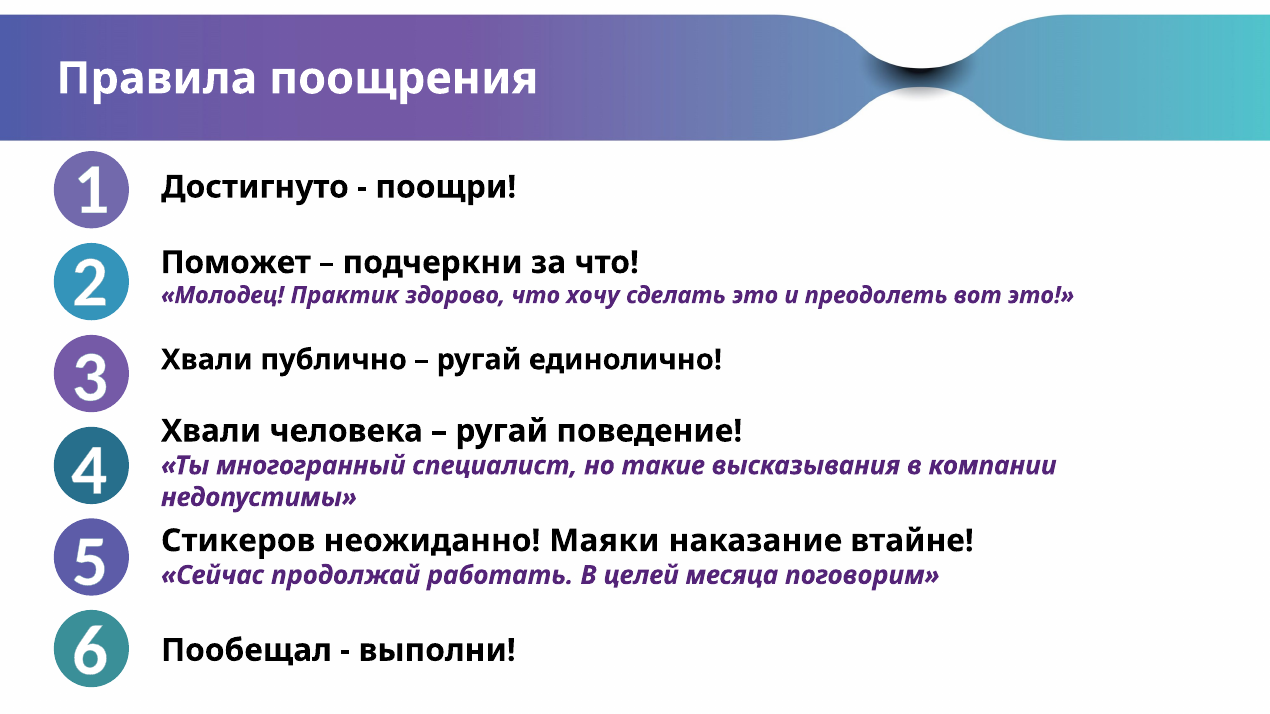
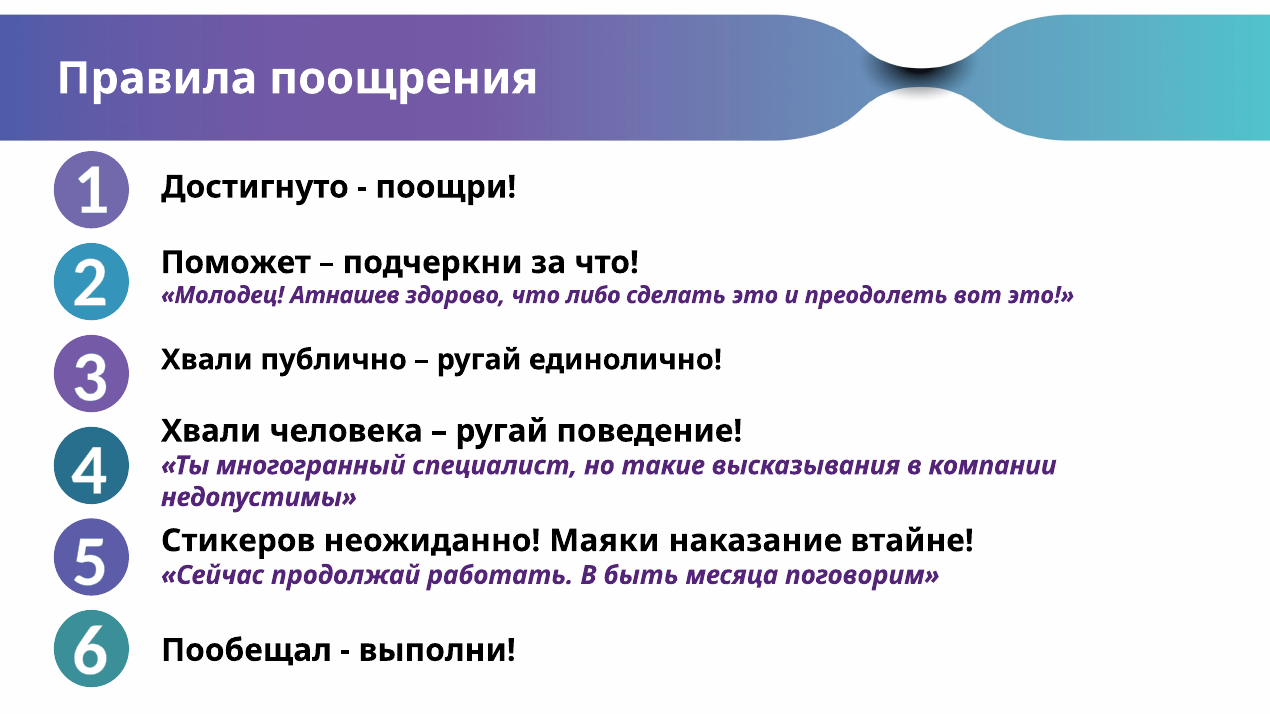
Практик: Практик -> Атнашев (345, 296)
хочу: хочу -> либо (593, 296)
целей: целей -> быть (641, 576)
